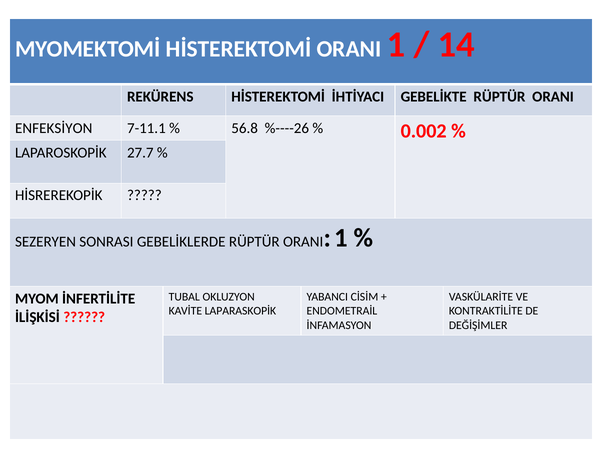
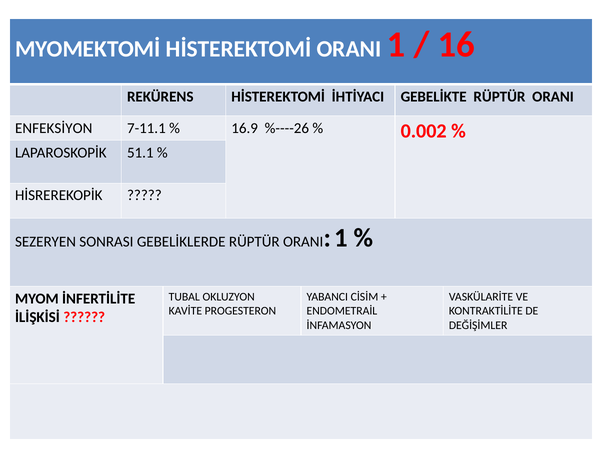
14: 14 -> 16 (456, 45)
56.8: 56.8 -> 16.9 (245, 128)
27.7: 27.7 -> 51.1 (140, 153)
LAPARASKOPİK: LAPARASKOPİK -> PROGESTERON (240, 311)
